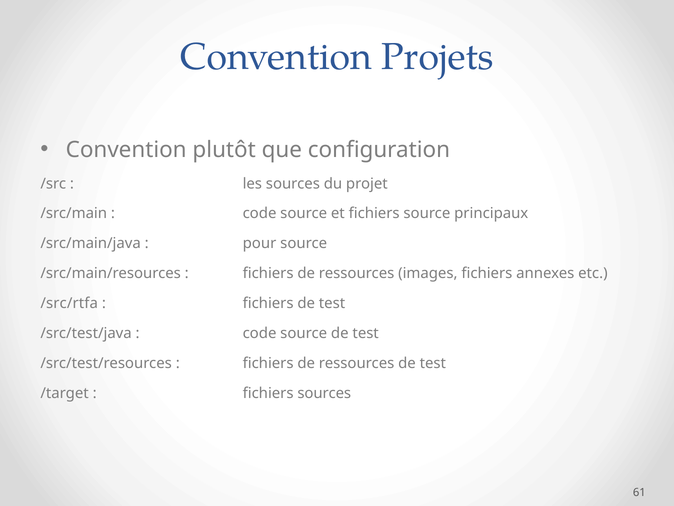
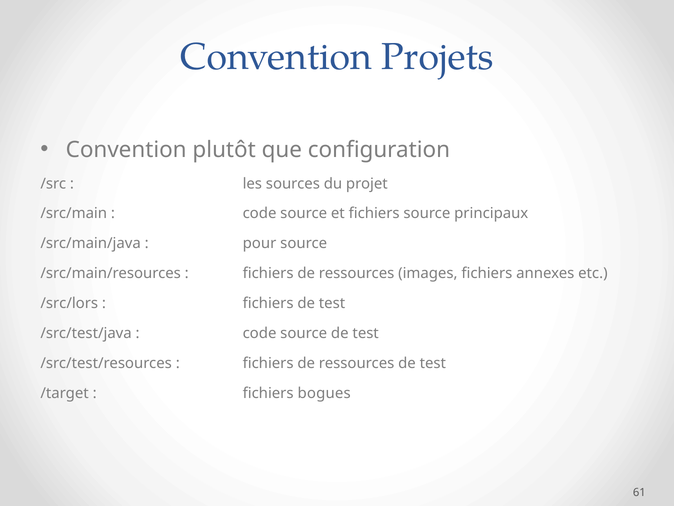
/src/rtfa: /src/rtfa -> /src/lors (69, 303)
fichiers sources: sources -> bogues (324, 393)
